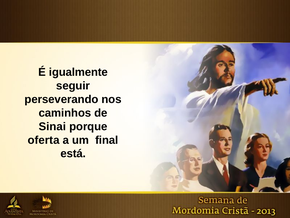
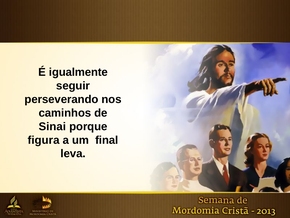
oferta: oferta -> figura (44, 140)
está: está -> leva (73, 153)
